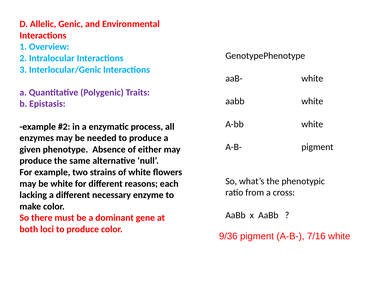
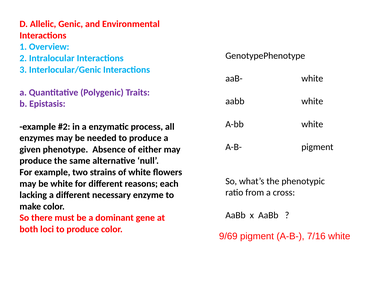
9/36: 9/36 -> 9/69 (228, 236)
